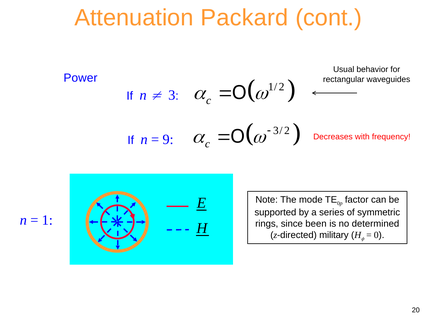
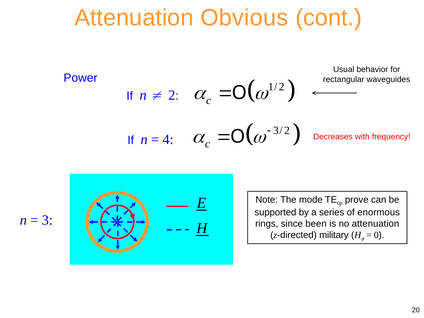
Packard: Packard -> Obvious (244, 18)
3: 3 -> 2 (172, 95)
9: 9 -> 4 (168, 140)
factor: factor -> prove (357, 200)
symmetric: symmetric -> enormous (379, 213)
1: 1 -> 3 (47, 220)
no determined: determined -> attenuation (375, 224)
